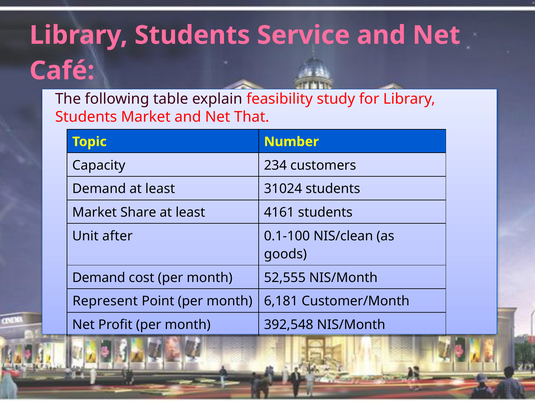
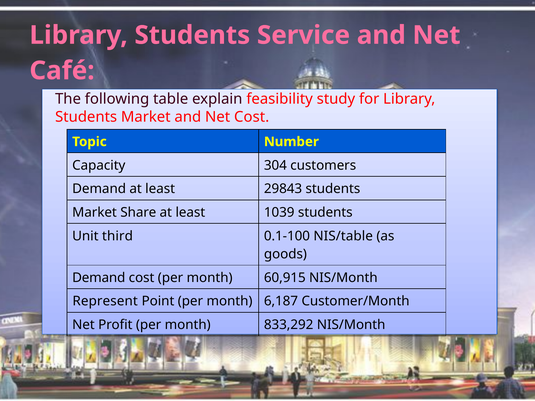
Net That: That -> Cost (252, 117)
234: 234 -> 304 (275, 165)
31024: 31024 -> 29843 (283, 189)
4161: 4161 -> 1039 (279, 213)
after: after -> third (117, 236)
NIS/clean: NIS/clean -> NIS/table (343, 236)
52,555: 52,555 -> 60,915 (285, 278)
6,181: 6,181 -> 6,187 (281, 301)
392,548: 392,548 -> 833,292 (289, 325)
